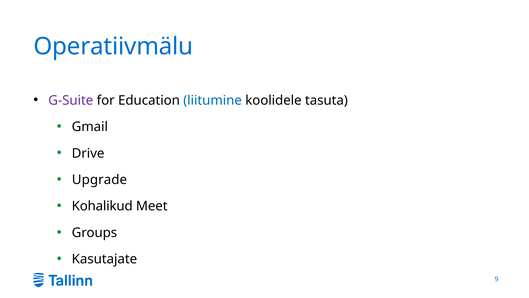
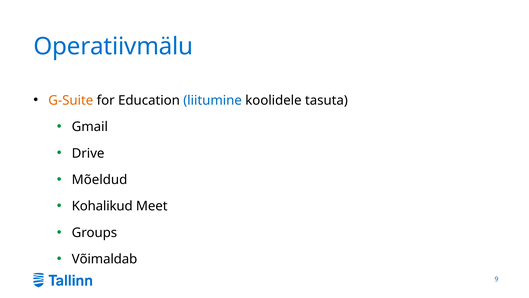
G-Suite colour: purple -> orange (71, 100)
Upgrade: Upgrade -> Mõeldud (100, 180)
Kasutajate: Kasutajate -> Võimaldab (104, 259)
